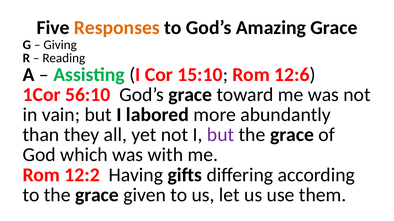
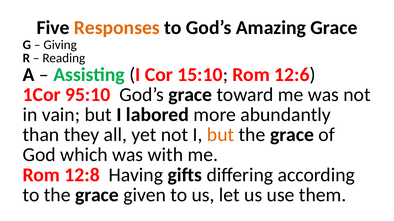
56:10: 56:10 -> 95:10 (88, 95)
but colour: purple -> orange (221, 135)
12:2: 12:2 -> 12:8 (82, 175)
